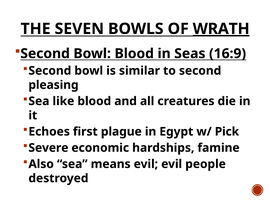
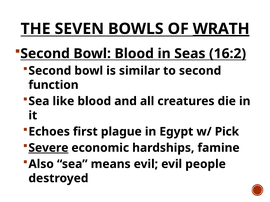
16:9: 16:9 -> 16:2 (228, 54)
pleasing: pleasing -> function (53, 85)
Severe underline: none -> present (48, 148)
